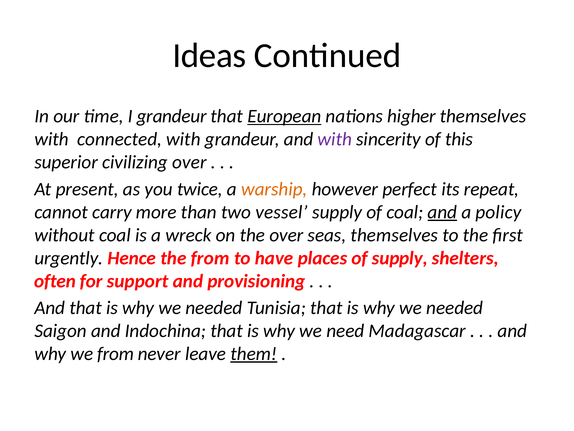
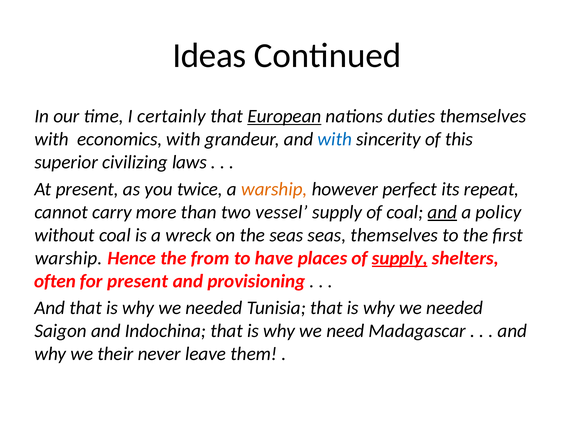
I grandeur: grandeur -> certainly (172, 116)
higher: higher -> duties (411, 116)
connected: connected -> economics (120, 139)
with colour: purple -> blue (335, 139)
civilizing over: over -> laws (189, 162)
the over: over -> seas (286, 235)
urgently: urgently -> warship (69, 258)
supply underline: none -> present (400, 258)
for support: support -> present (138, 281)
we from: from -> their (116, 353)
them underline: present -> none (254, 353)
